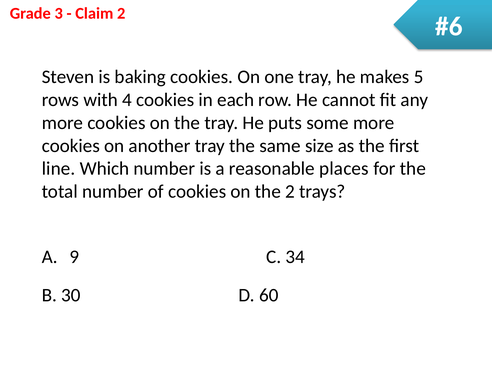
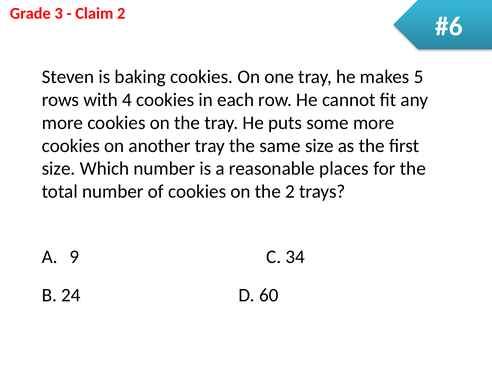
line: line -> size (59, 169)
30: 30 -> 24 (71, 295)
